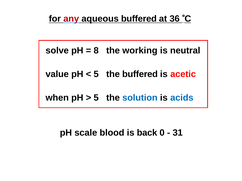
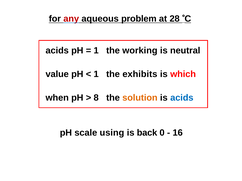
aqueous buffered: buffered -> problem (139, 19)
36: 36 -> 28 (175, 19)
solve: solve -> acids (57, 51)
8: 8 -> 1 (96, 51)
5: 5 -> 1 (96, 74)
the buffered: buffered -> exhibits (140, 74)
acetic: acetic -> which (183, 74)
5: 5 -> 8 (96, 98)
solution colour: blue -> orange (140, 98)
blood: blood -> using (112, 133)
31: 31 -> 16 (178, 133)
